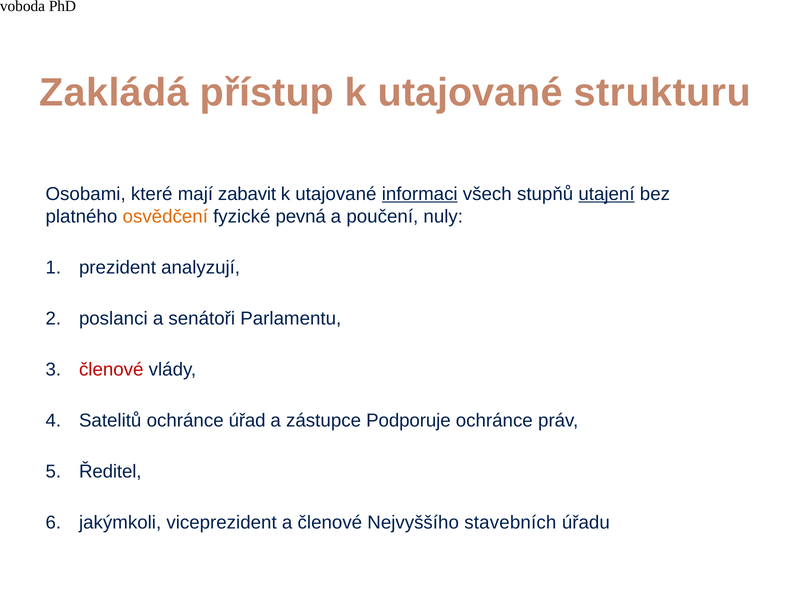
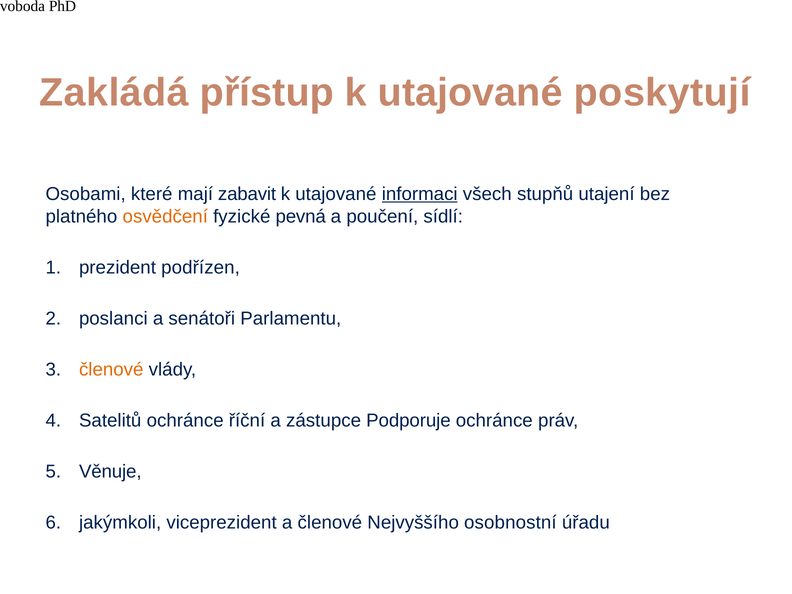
strukturu: strukturu -> poskytují (662, 93)
utajení underline: present -> none (606, 194)
nuly: nuly -> sídlí (443, 216)
analyzují: analyzují -> podřízen (201, 267)
členové colour: red -> orange (111, 369)
úřad: úřad -> říční (247, 421)
Ředitel: Ředitel -> Věnuje (110, 472)
stavebních: stavebních -> osobnostní (510, 523)
